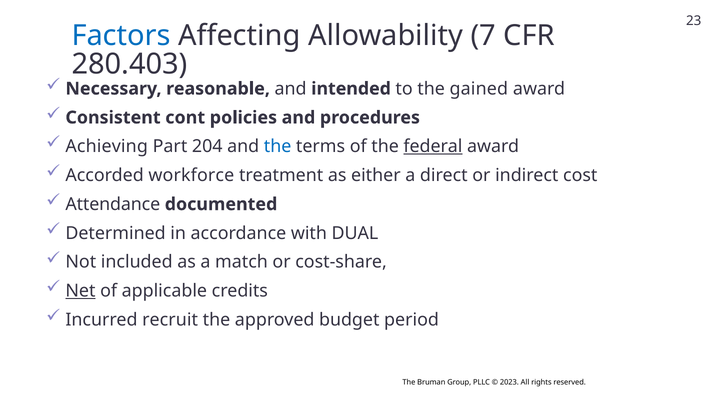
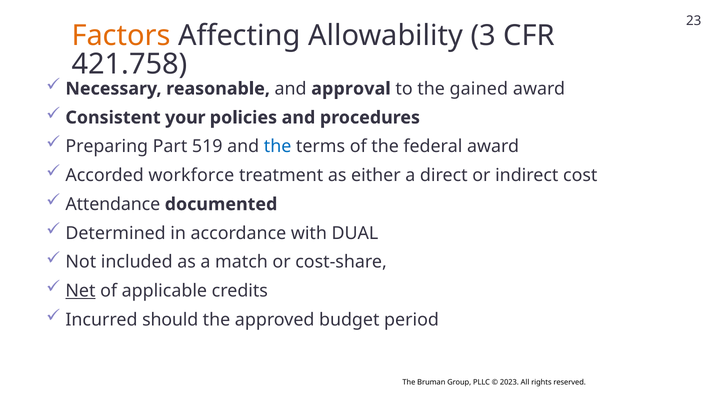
Factors colour: blue -> orange (121, 36)
7: 7 -> 3 (483, 36)
280.403: 280.403 -> 421.758 (130, 64)
intended: intended -> approval (351, 89)
cont: cont -> your (185, 117)
Achieving: Achieving -> Preparing (107, 146)
204: 204 -> 519 (207, 146)
federal underline: present -> none (433, 146)
recruit: recruit -> should (170, 320)
